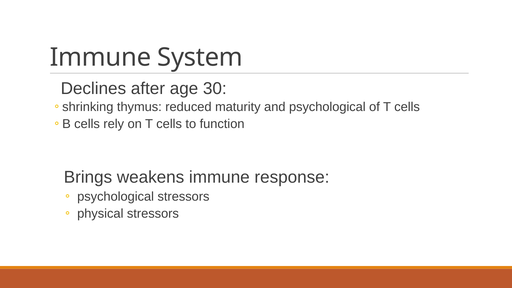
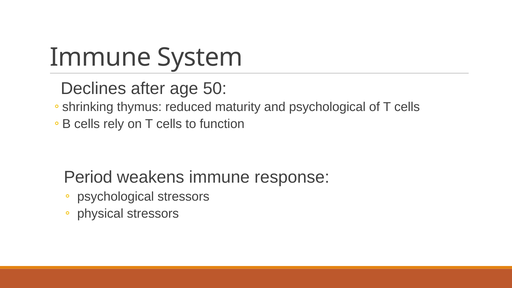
30: 30 -> 50 (215, 89)
Brings: Brings -> Period (88, 177)
